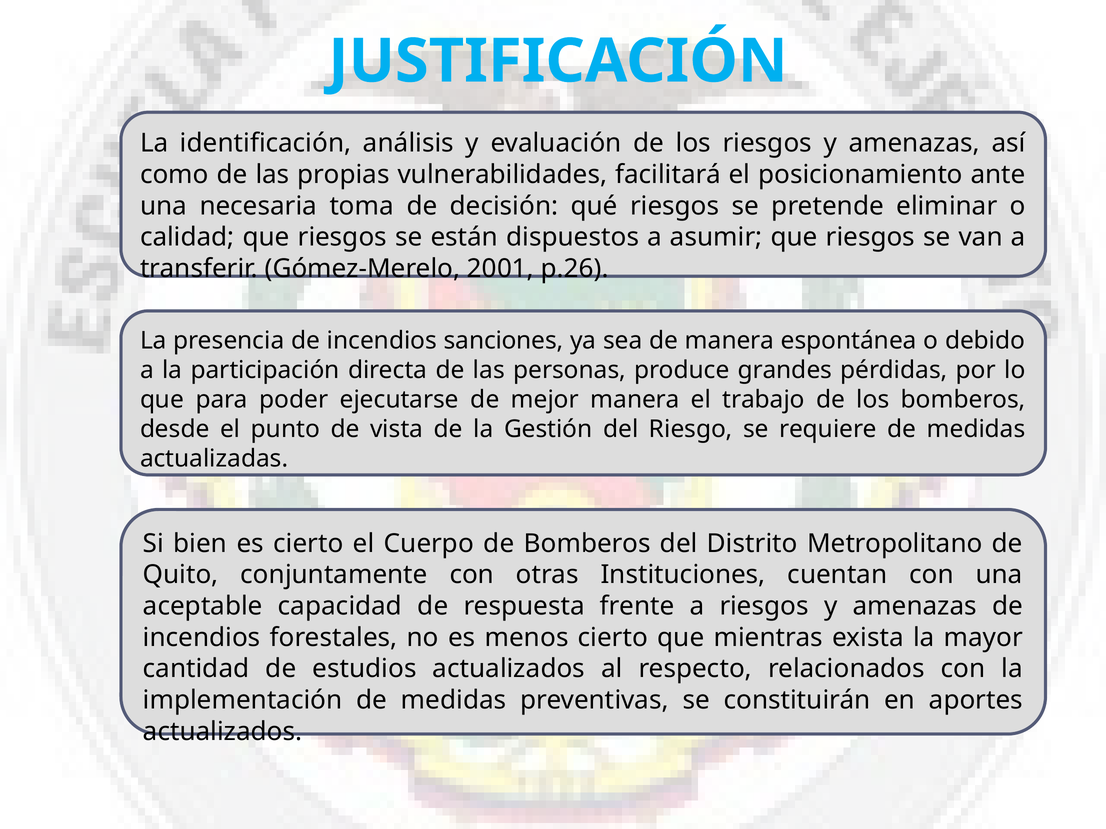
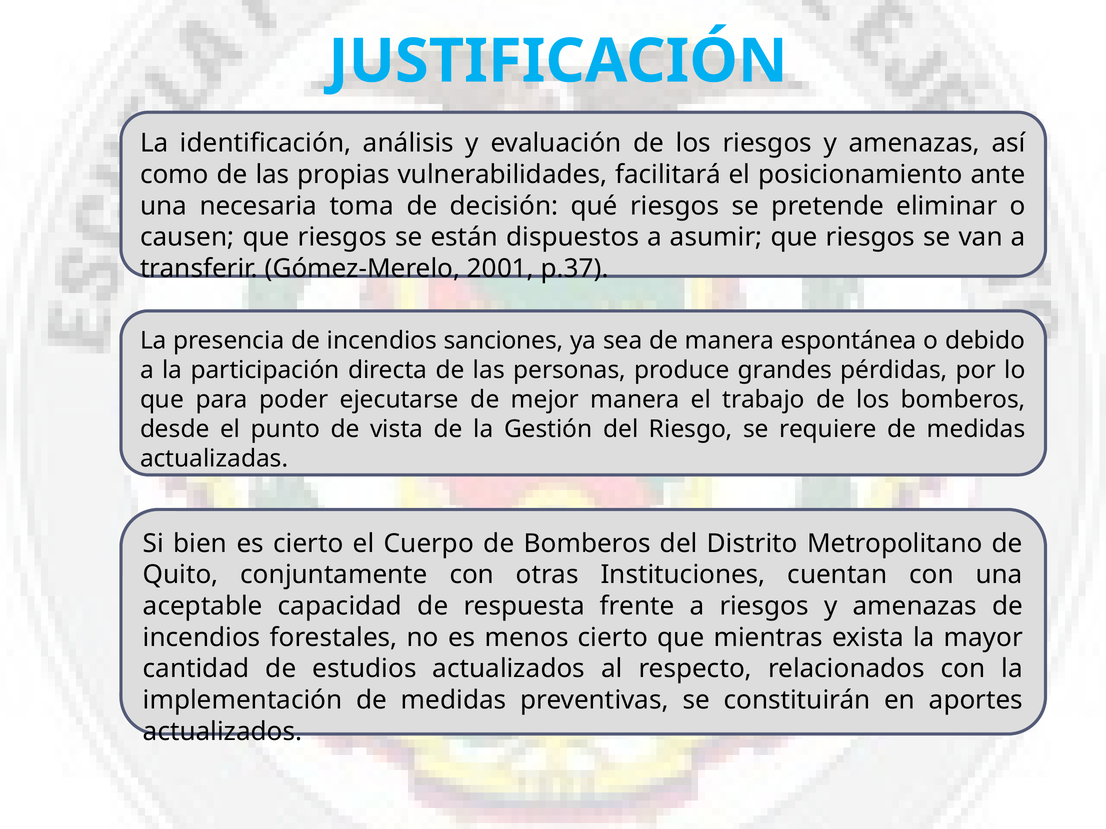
calidad: calidad -> causen (187, 237)
p.26: p.26 -> p.37 (575, 269)
